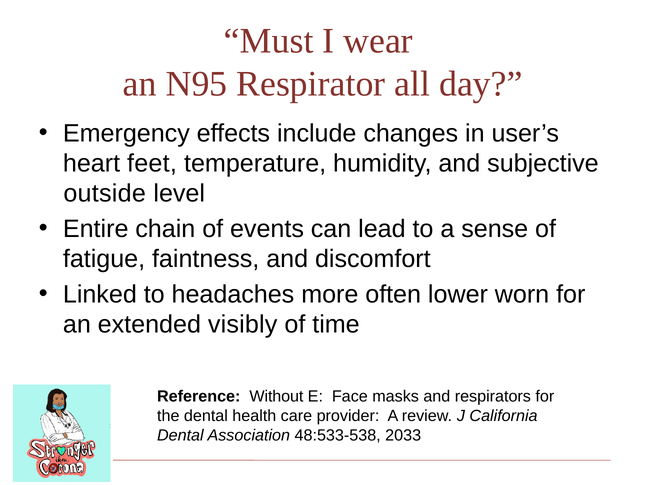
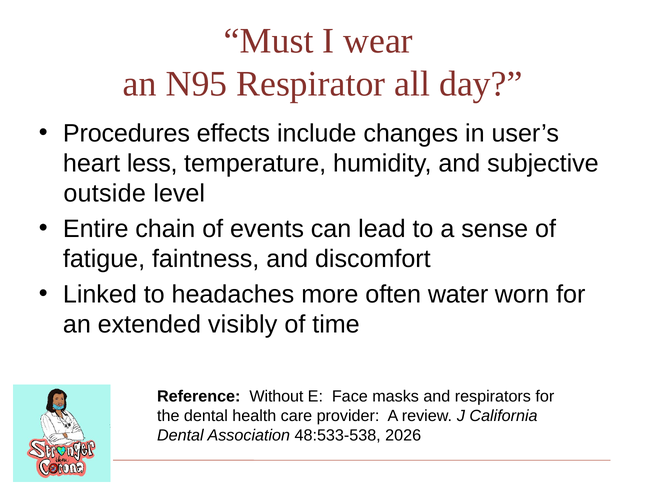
Emergency: Emergency -> Procedures (126, 133)
feet: feet -> less (152, 163)
lower: lower -> water (458, 294)
2033: 2033 -> 2026 (403, 435)
